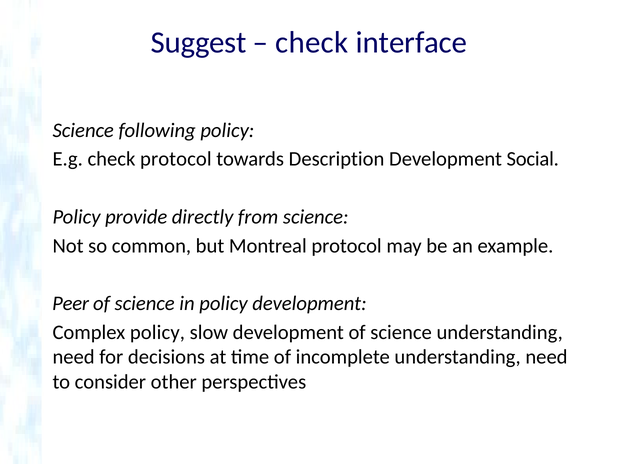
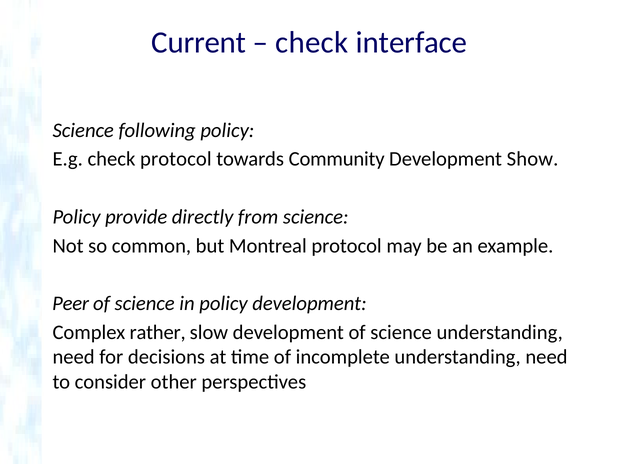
Suggest: Suggest -> Current (199, 42)
Description: Description -> Community (337, 159)
Social: Social -> Show (533, 159)
Complex policy: policy -> rather (158, 333)
